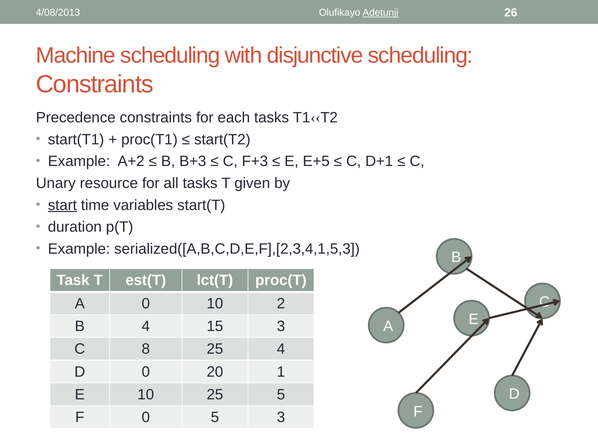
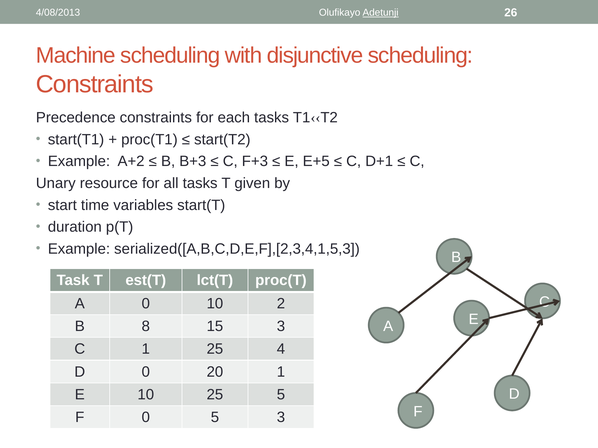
start underline: present -> none (62, 205)
B 4: 4 -> 8 (146, 327)
C 8: 8 -> 1 (146, 349)
